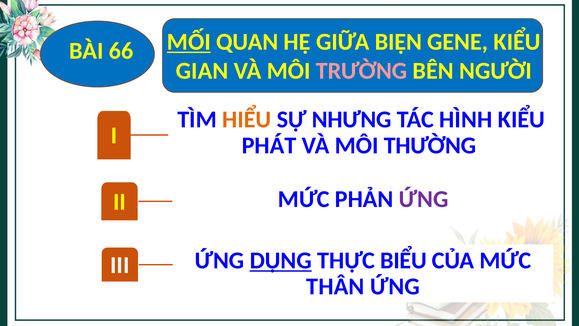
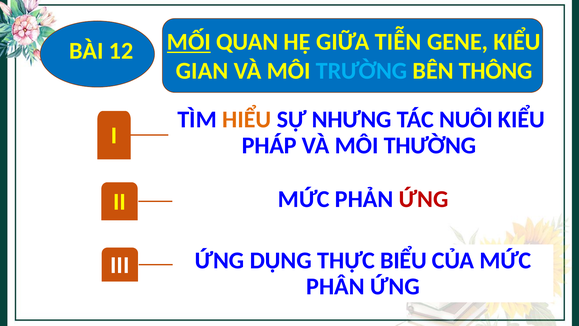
BIỆN: BIỆN -> TIỄN (398, 42)
66: 66 -> 12 (121, 51)
TRƯỜNG colour: pink -> light blue (362, 71)
NGƯỜI: NGƯỜI -> THÔNG (496, 71)
HÌNH: HÌNH -> NUÔI (466, 119)
PHÁT: PHÁT -> PHÁP (269, 145)
ỨNG colour: purple -> red (424, 199)
DỤNG underline: present -> none (281, 260)
THÂN: THÂN -> PHÂN (336, 286)
